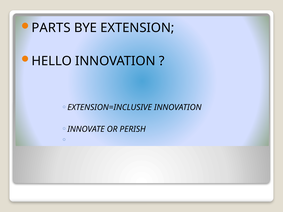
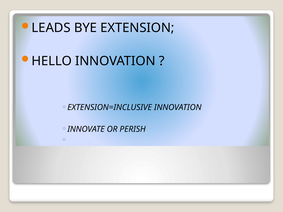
PARTS: PARTS -> LEADS (51, 28)
